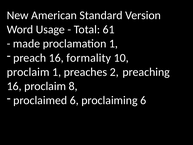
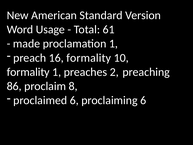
proclaim: proclaim -> formality (28, 72)
16: 16 -> 86 (14, 86)
